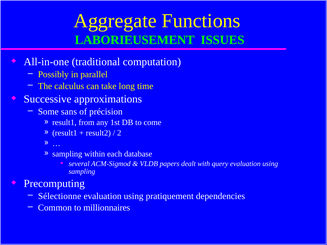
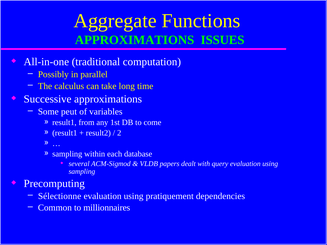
LABORIEUSEMENT: LABORIEUSEMENT -> APPROXIMATIONS (135, 40)
sans: sans -> peut (69, 112)
précision: précision -> variables (106, 112)
